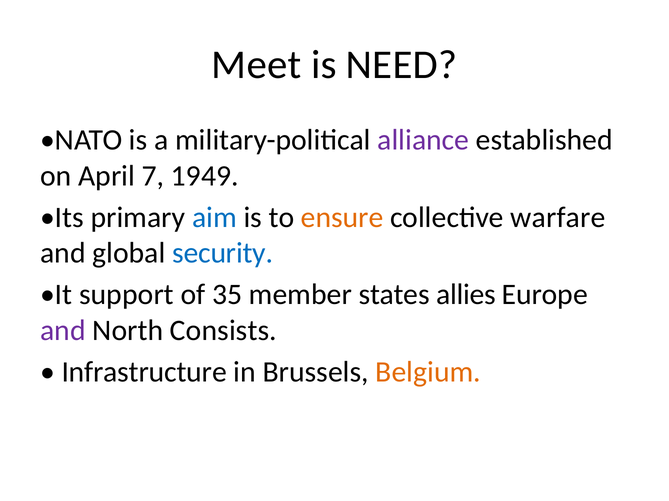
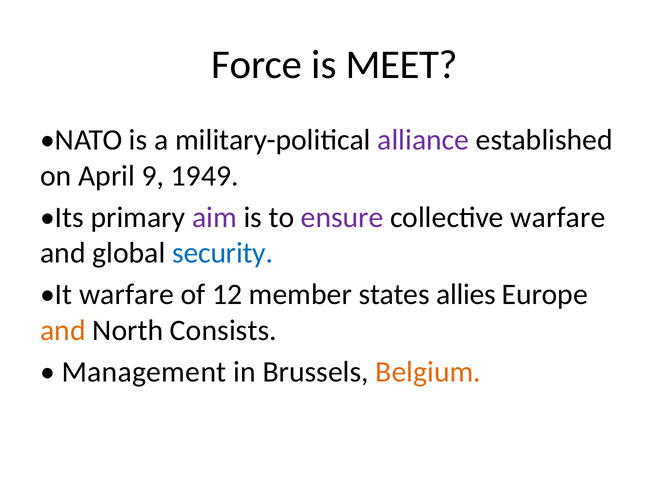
Meet: Meet -> Force (257, 65)
NEED: NEED -> MEET (402, 65)
7: 7 -> 9 (153, 176)
aim colour: blue -> purple (214, 218)
ensure colour: orange -> purple (342, 218)
It support: support -> warfare (126, 295)
35: 35 -> 12 (227, 295)
and colour: purple -> orange (63, 331)
Infrastructure: Infrastructure -> Management (144, 373)
